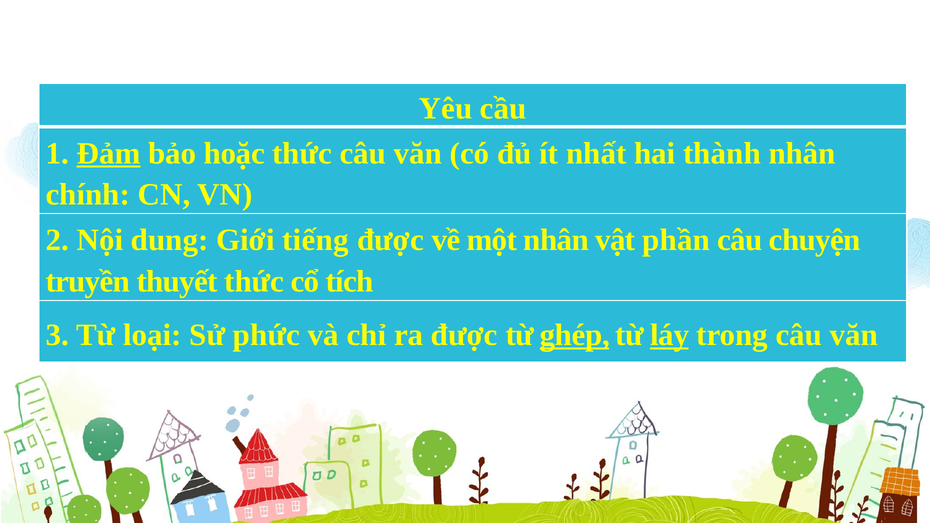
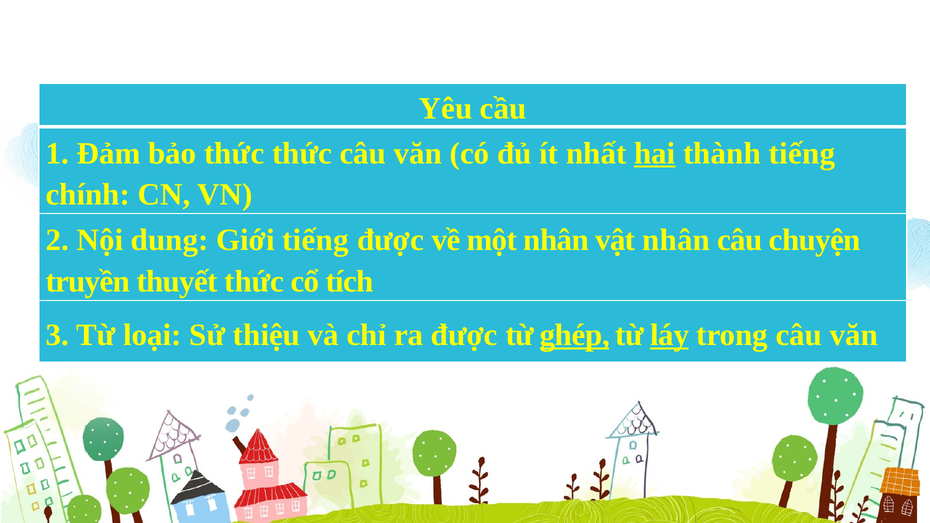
Đảm underline: present -> none (109, 153)
bảo hoặc: hoặc -> thức (234, 153)
hai underline: none -> present (655, 153)
thành nhân: nhân -> tiếng (802, 153)
vật phần: phần -> nhân (676, 240)
phức: phức -> thiệu (267, 335)
